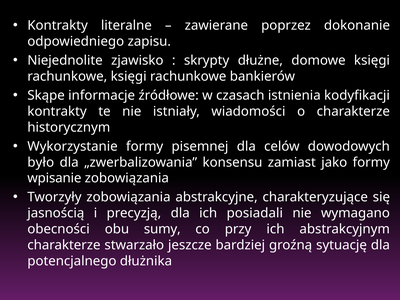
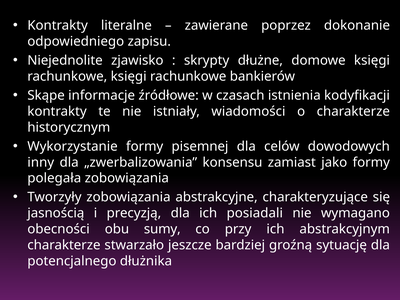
było: było -> inny (41, 162)
wpisanie: wpisanie -> polegała (54, 178)
